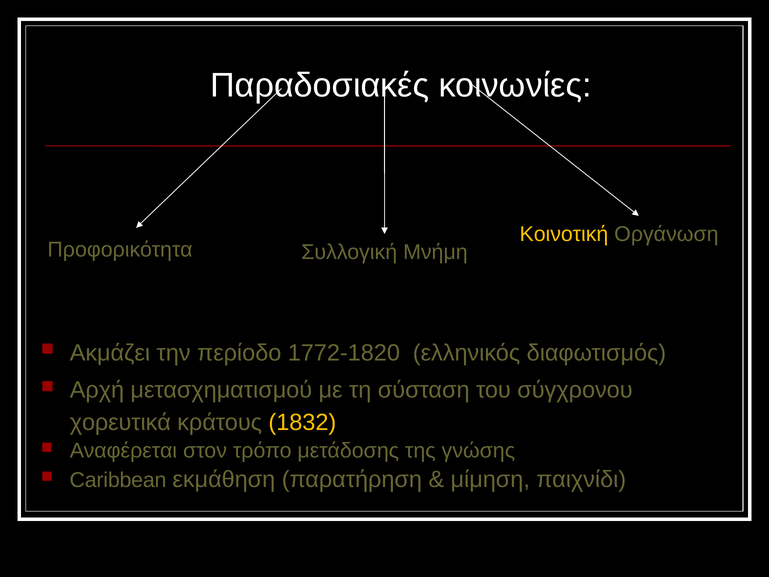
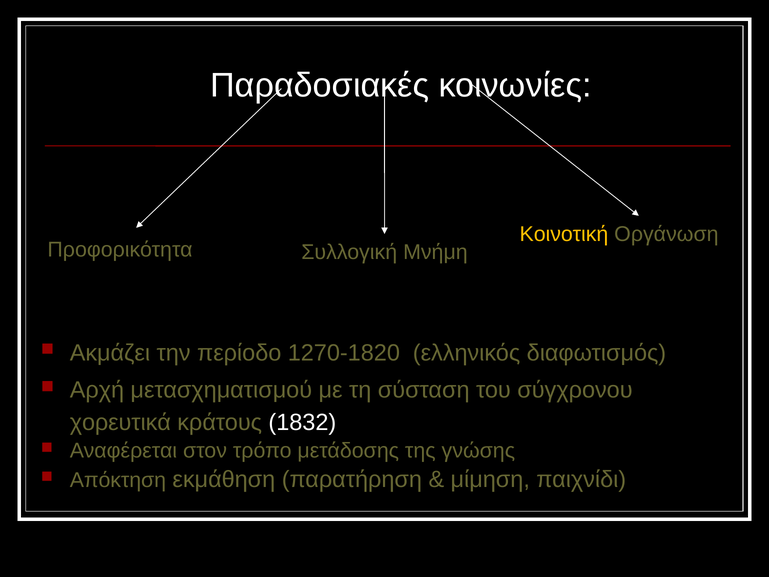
1772-1820: 1772-1820 -> 1270-1820 (344, 353)
1832 colour: yellow -> white (302, 422)
Caribbean: Caribbean -> Απόκτηση (118, 480)
